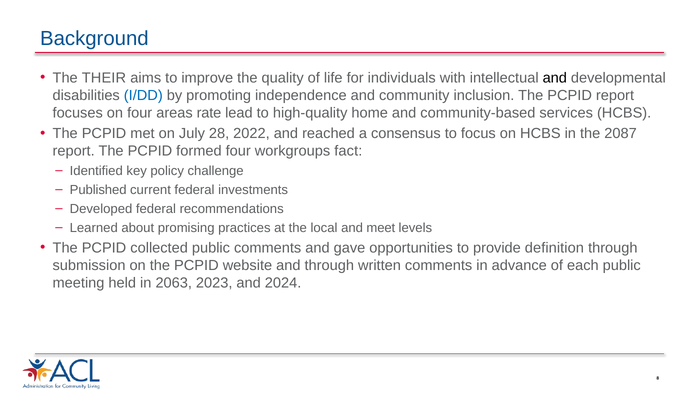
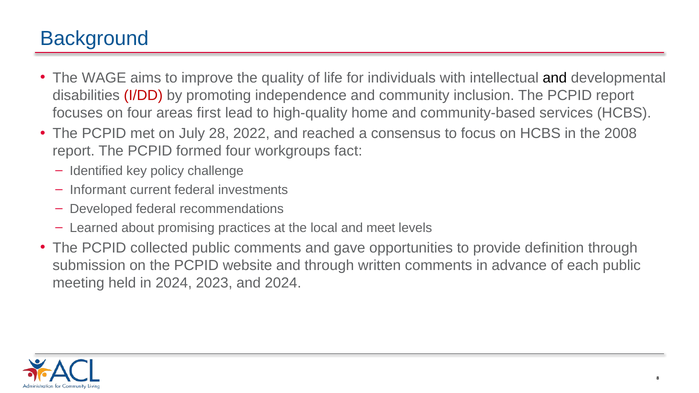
THEIR: THEIR -> WAGE (104, 78)
I/DD colour: blue -> red (143, 95)
rate: rate -> first (209, 113)
2087: 2087 -> 2008 (621, 134)
Published: Published -> Informant (98, 190)
in 2063: 2063 -> 2024 (174, 283)
